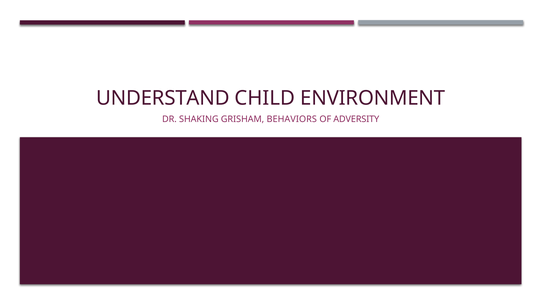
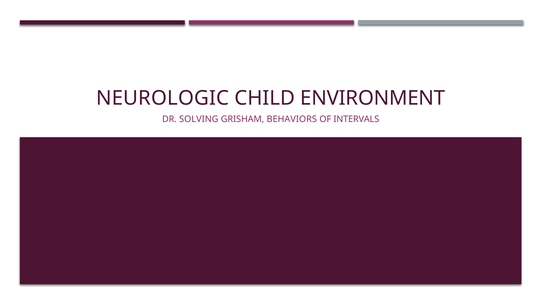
UNDERSTAND: UNDERSTAND -> NEUROLOGIC (163, 98)
SHAKING: SHAKING -> SOLVING (199, 119)
ADVERSITY: ADVERSITY -> INTERVALS (356, 119)
